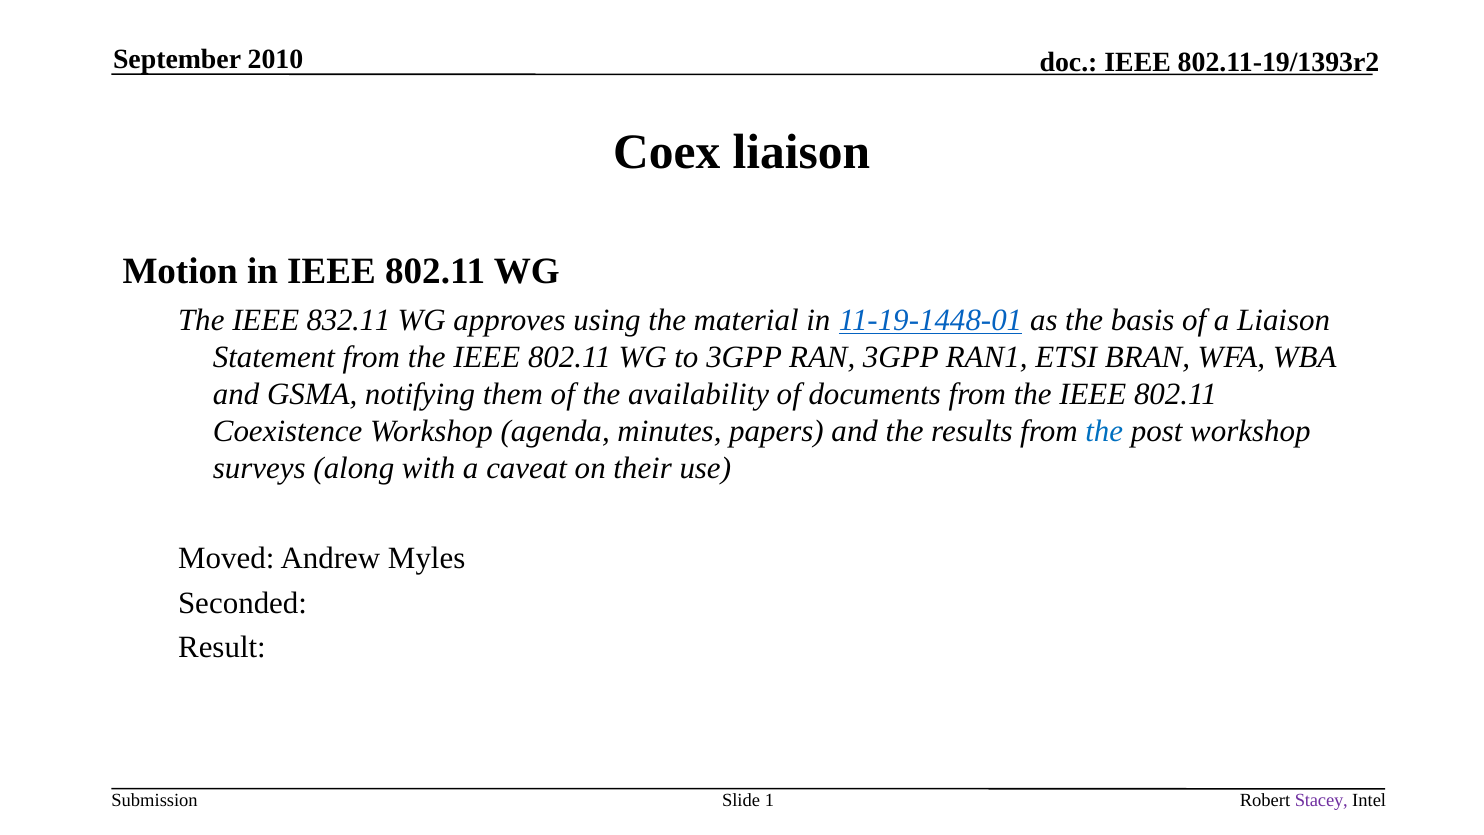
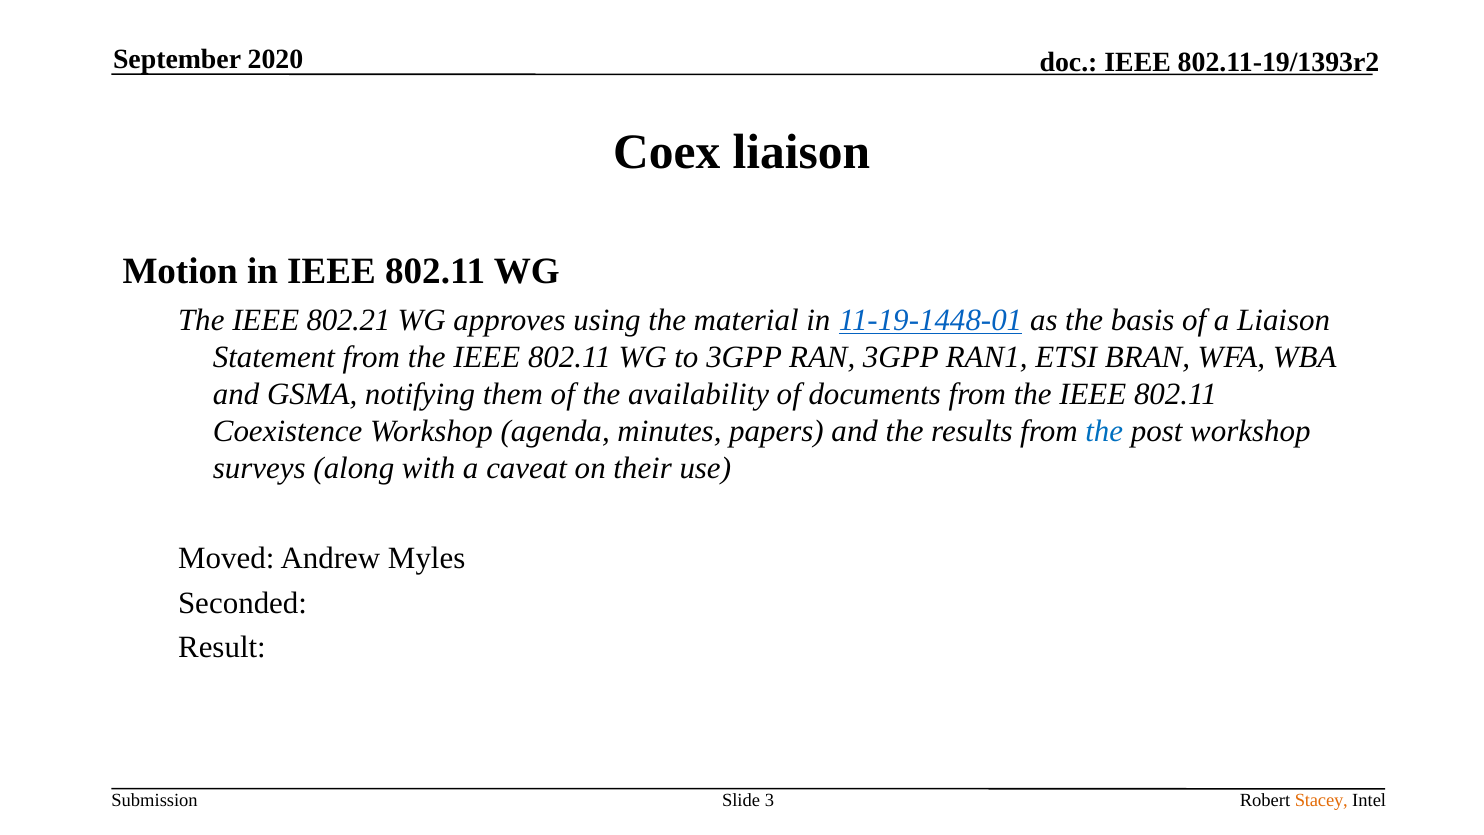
2010: 2010 -> 2020 (275, 59)
832.11: 832.11 -> 802.21 (348, 320)
1: 1 -> 3 (769, 801)
Stacey colour: purple -> orange (1321, 801)
